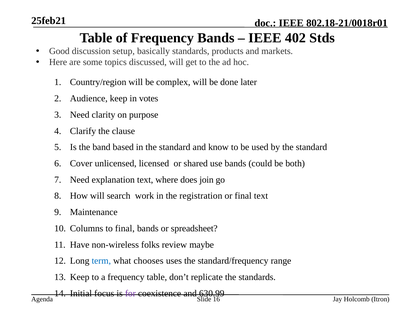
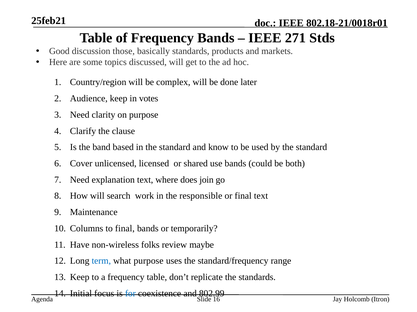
402: 402 -> 271 (295, 38)
setup: setup -> those (124, 51)
registration: registration -> responsible (201, 196)
spreadsheet: spreadsheet -> temporarily (194, 229)
what chooses: chooses -> purpose (149, 262)
for colour: purple -> blue (130, 294)
630.99: 630.99 -> 802.99 (212, 294)
